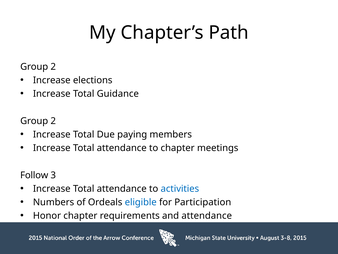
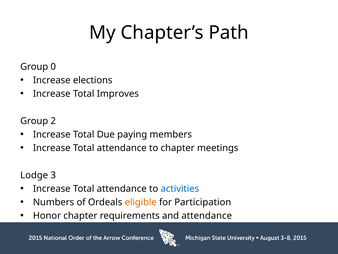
2: 2 -> 0 (53, 67)
Guidance: Guidance -> Improves (118, 94)
Follow: Follow -> Lodge (34, 175)
eligible colour: blue -> orange (141, 202)
